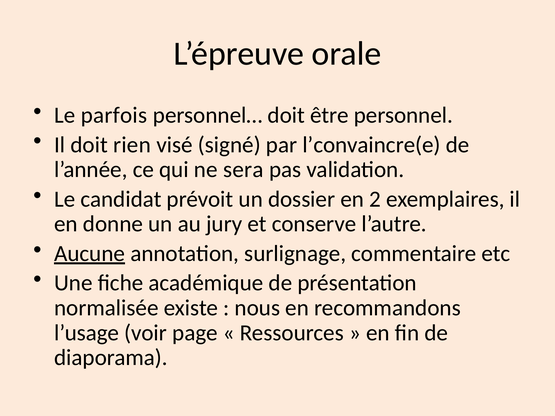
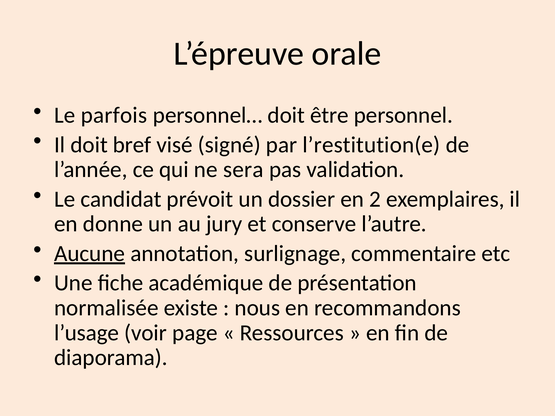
rien: rien -> bref (132, 145)
l’convaincre(e: l’convaincre(e -> l’restitution(e (371, 145)
